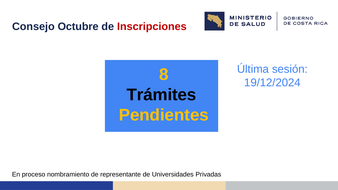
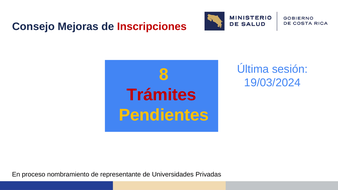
Octubre: Octubre -> Mejoras (78, 27)
19/12/2024: 19/12/2024 -> 19/03/2024 (272, 83)
Trámites colour: black -> red (162, 95)
